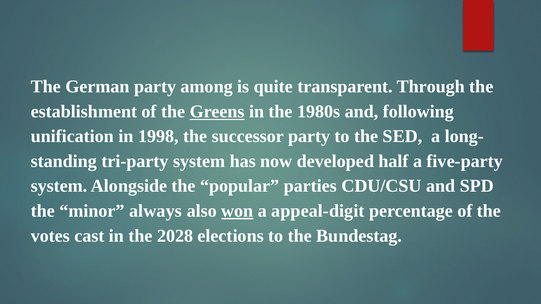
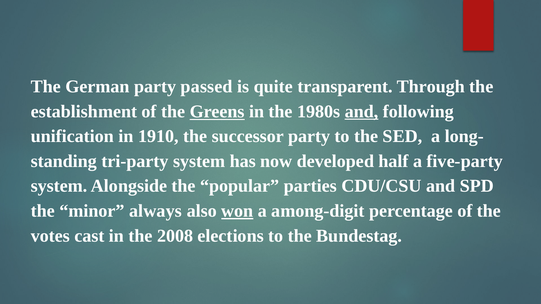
among: among -> passed (207, 87)
and underline: none -> present (362, 112)
1998: 1998 -> 1910 (158, 136)
appeal-digit: appeal-digit -> among-digit (318, 211)
2028: 2028 -> 2008 (175, 236)
